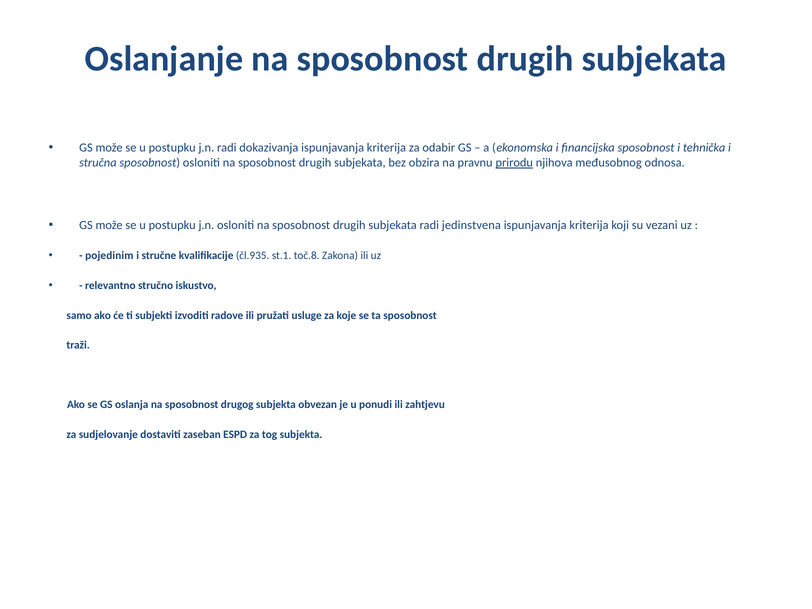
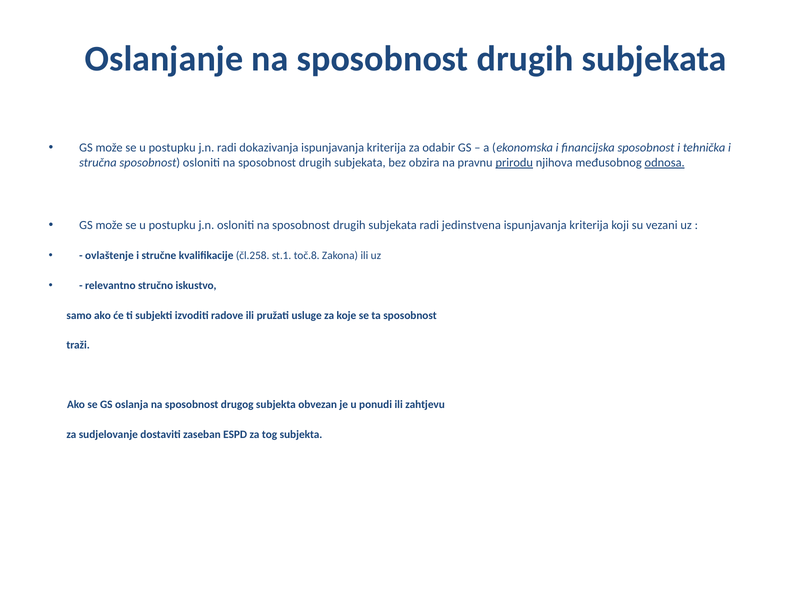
odnosa underline: none -> present (665, 163)
pojedinim: pojedinim -> ovlaštenje (109, 256)
čl.935: čl.935 -> čl.258 (253, 256)
